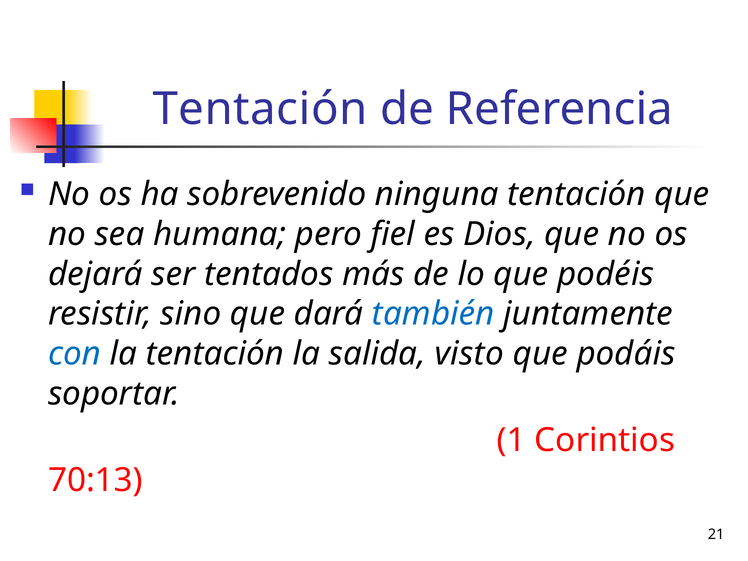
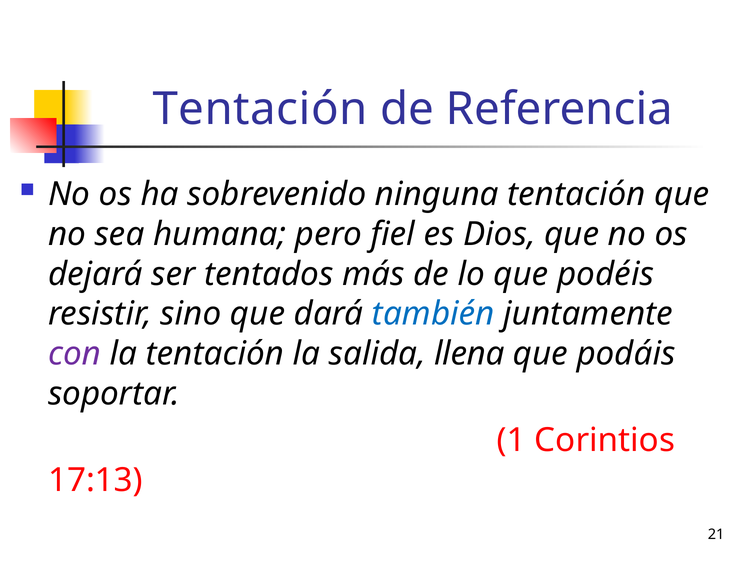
con colour: blue -> purple (75, 354)
visto: visto -> llena (469, 354)
70:13: 70:13 -> 17:13 (95, 480)
